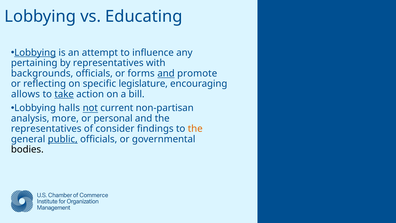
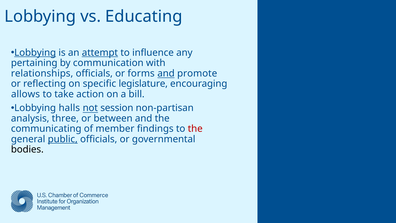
attempt underline: none -> present (100, 53)
by representatives: representatives -> communication (108, 63)
backgrounds: backgrounds -> relationships (42, 73)
take underline: present -> none (64, 94)
current: current -> session (117, 108)
more: more -> three (65, 118)
personal: personal -> between (113, 118)
representatives: representatives -> communicating (46, 129)
consider: consider -> member (115, 129)
the colour: orange -> red (195, 129)
